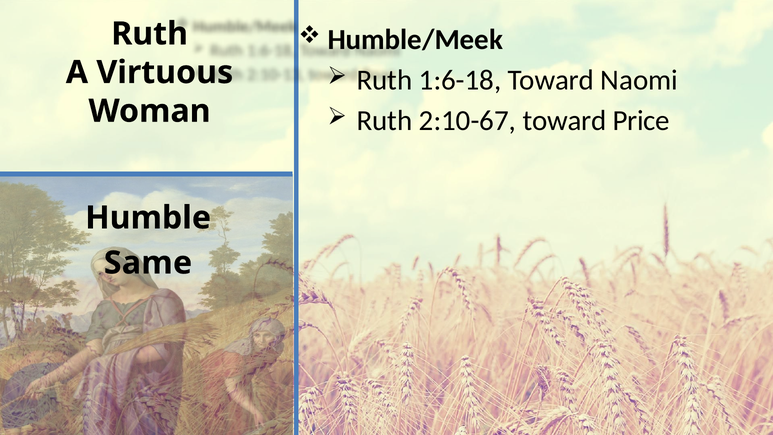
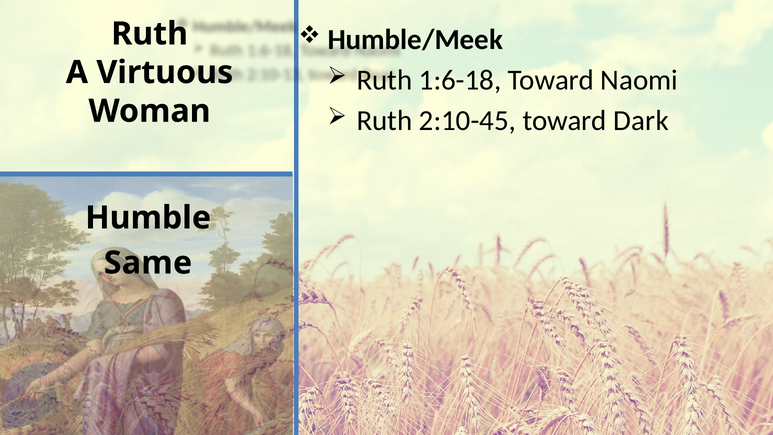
2:10-67: 2:10-67 -> 2:10-45 (467, 121)
Price: Price -> Dark (641, 121)
